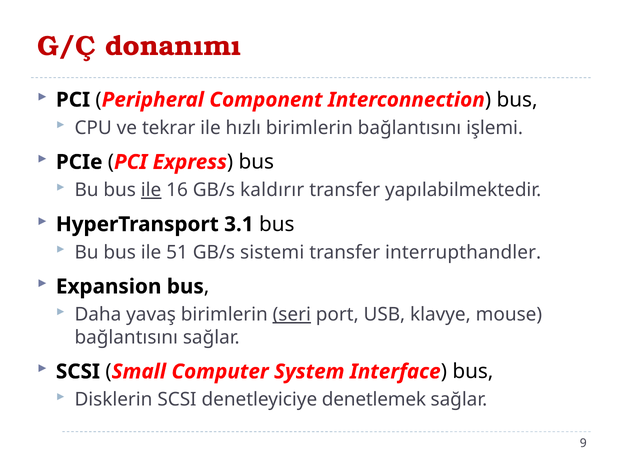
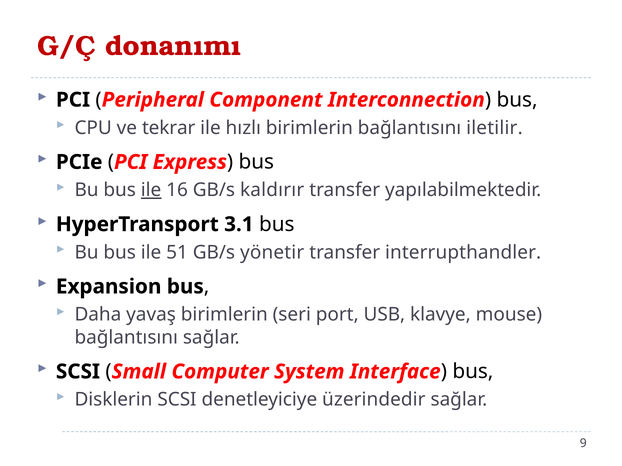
işlemi: işlemi -> iletilir (494, 128)
sistemi: sistemi -> yönetir (272, 253)
seri underline: present -> none (292, 315)
denetlemek: denetlemek -> üzerindedir (374, 400)
